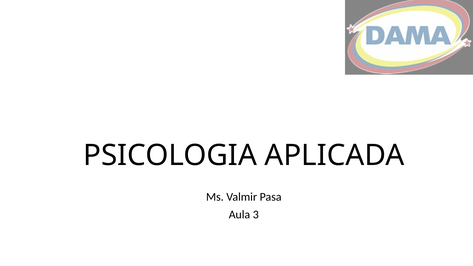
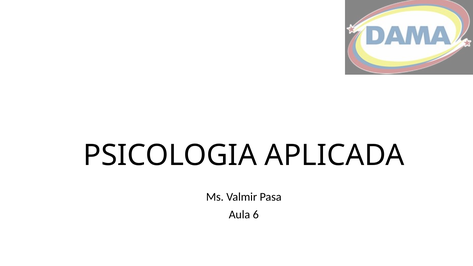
3: 3 -> 6 (256, 215)
